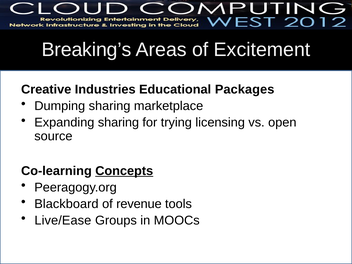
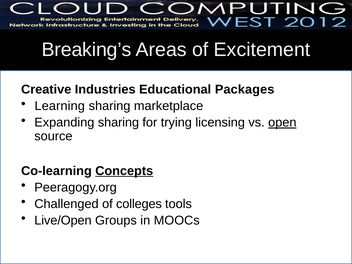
Dumping: Dumping -> Learning (60, 106)
open underline: none -> present (282, 123)
Blackboard: Blackboard -> Challenged (66, 204)
revenue: revenue -> colleges (139, 204)
Live/Ease: Live/Ease -> Live/Open (63, 220)
